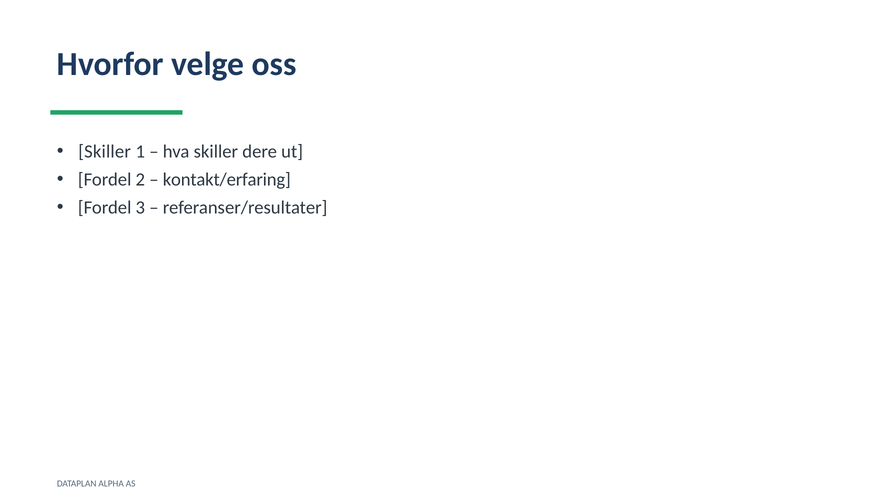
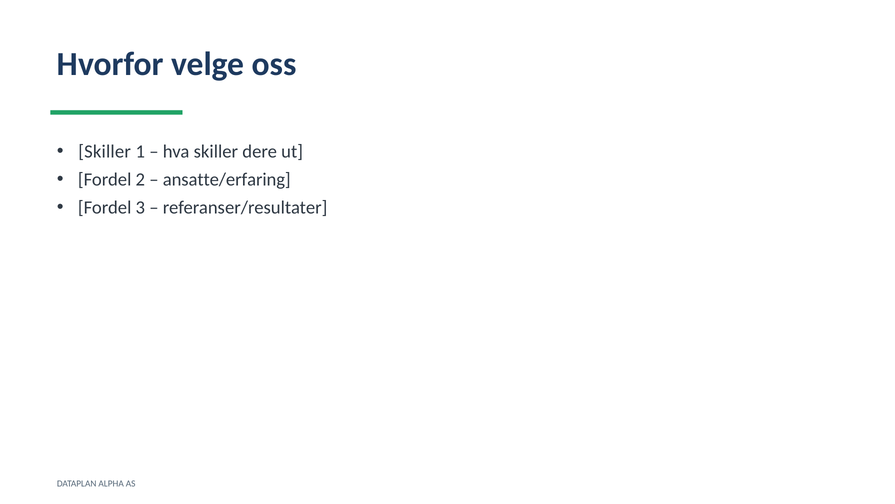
kontakt/erfaring: kontakt/erfaring -> ansatte/erfaring (227, 180)
